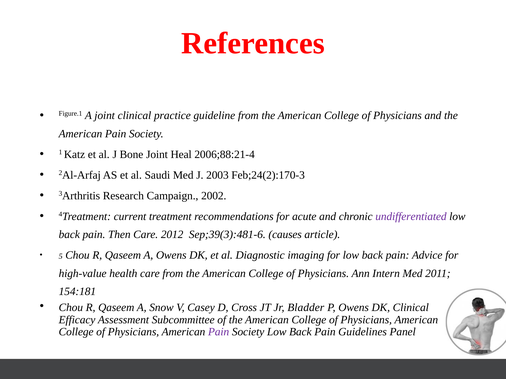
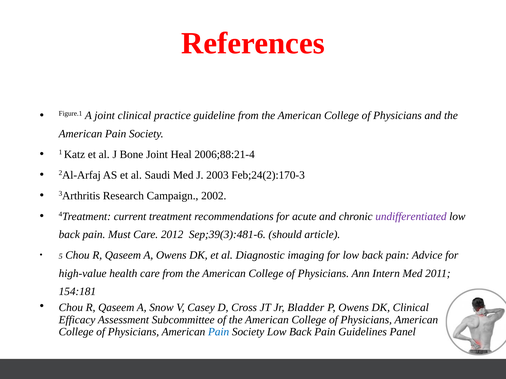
Then: Then -> Must (119, 235)
causes: causes -> should (285, 235)
Pain colour: purple -> blue (219, 332)
